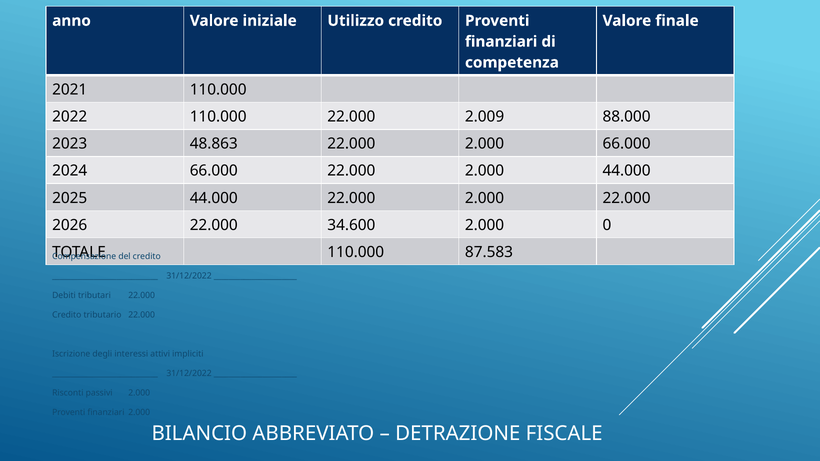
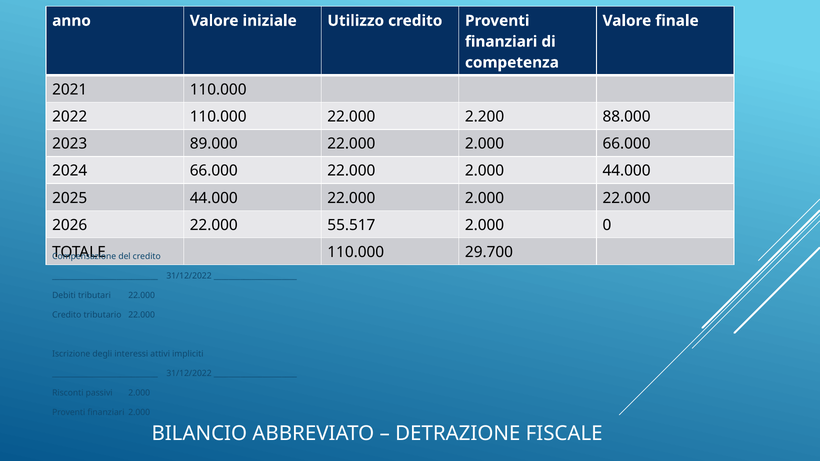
2.009: 2.009 -> 2.200 (485, 117)
48.863: 48.863 -> 89.000 (214, 144)
34.600: 34.600 -> 55.517 (351, 225)
87.583: 87.583 -> 29.700 (489, 252)
